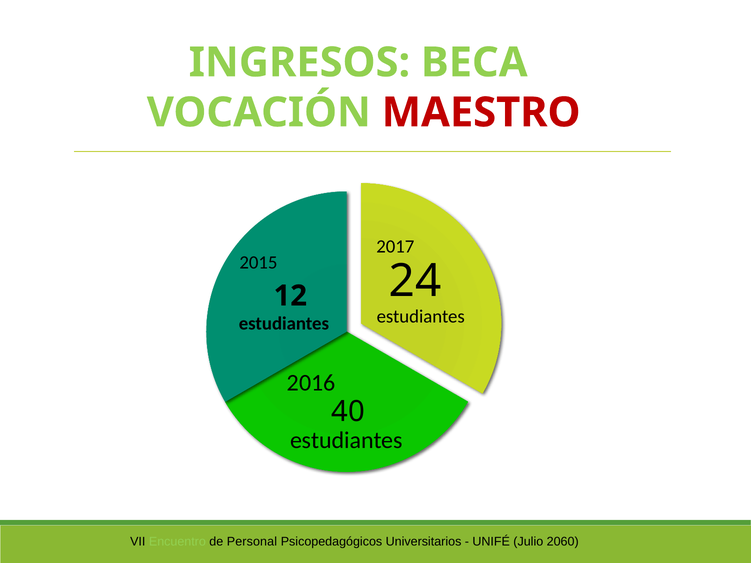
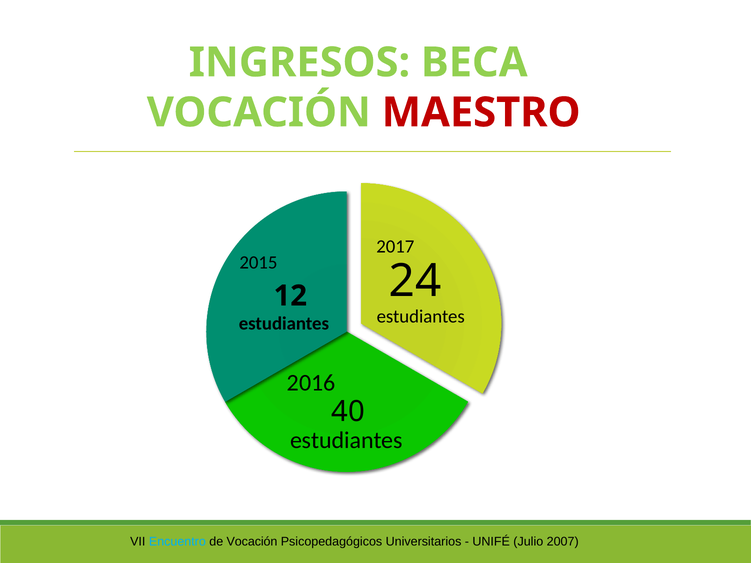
Encuentro colour: light green -> light blue (177, 542)
de Personal: Personal -> Vocación (252, 542)
2060: 2060 -> 2007 (563, 542)
